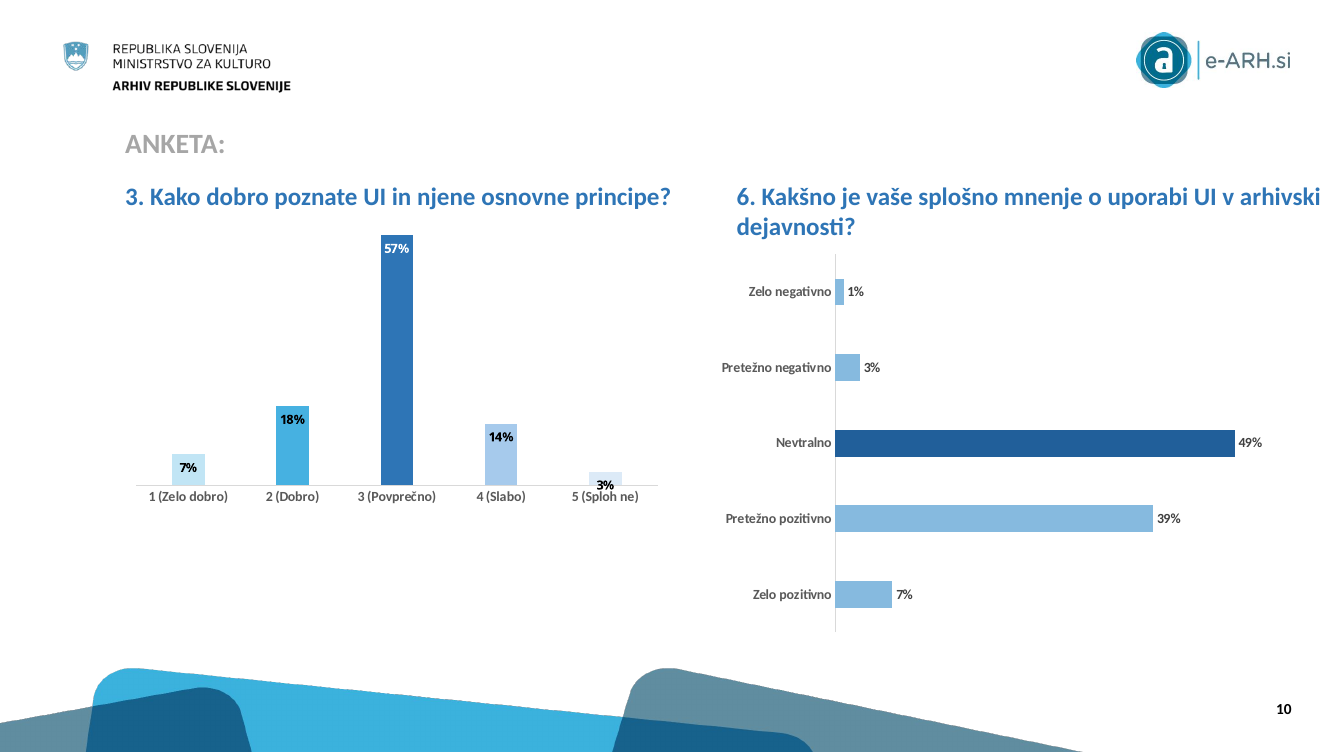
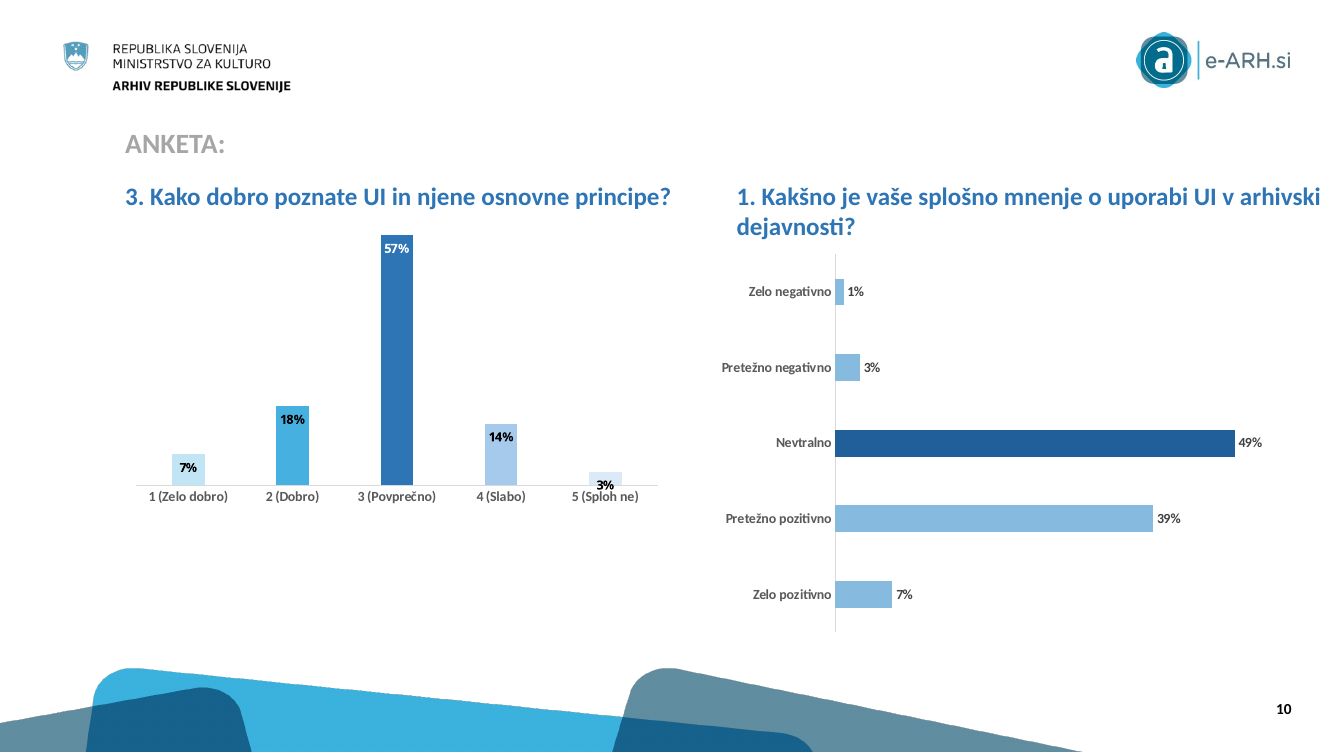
principe 6: 6 -> 1 (746, 197)
